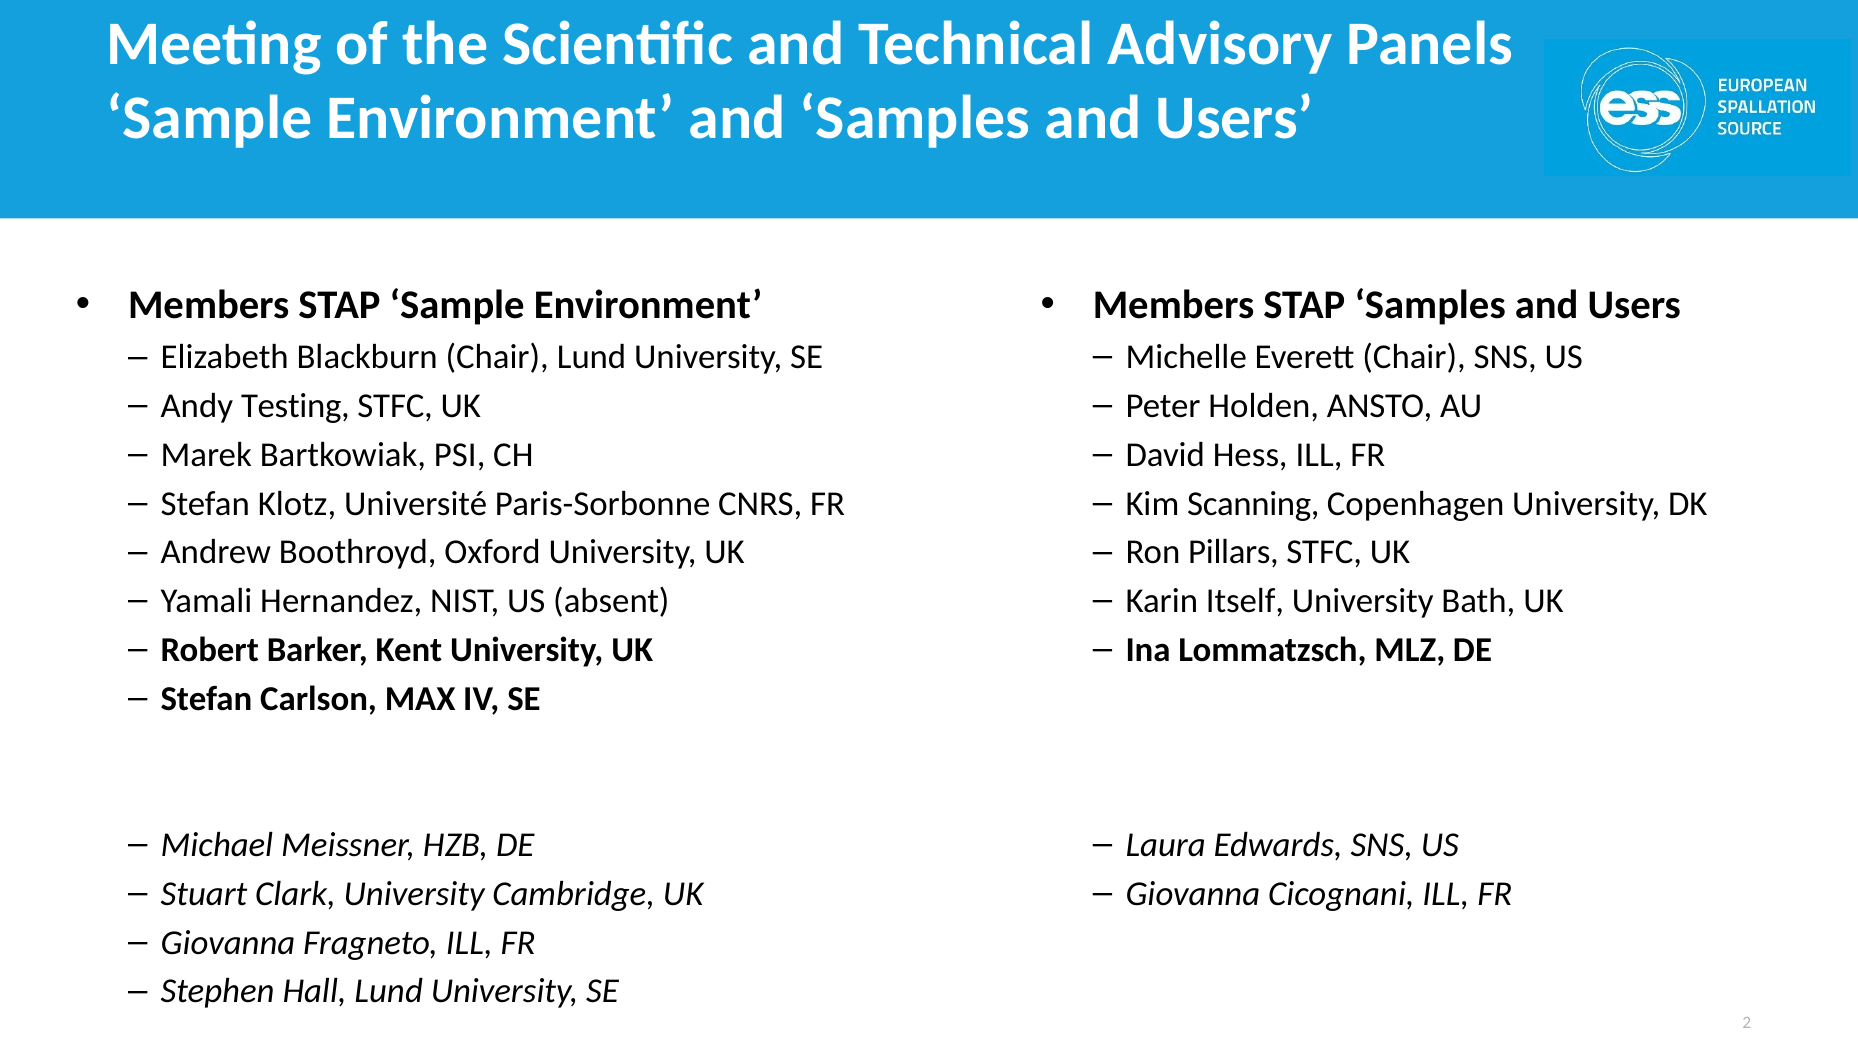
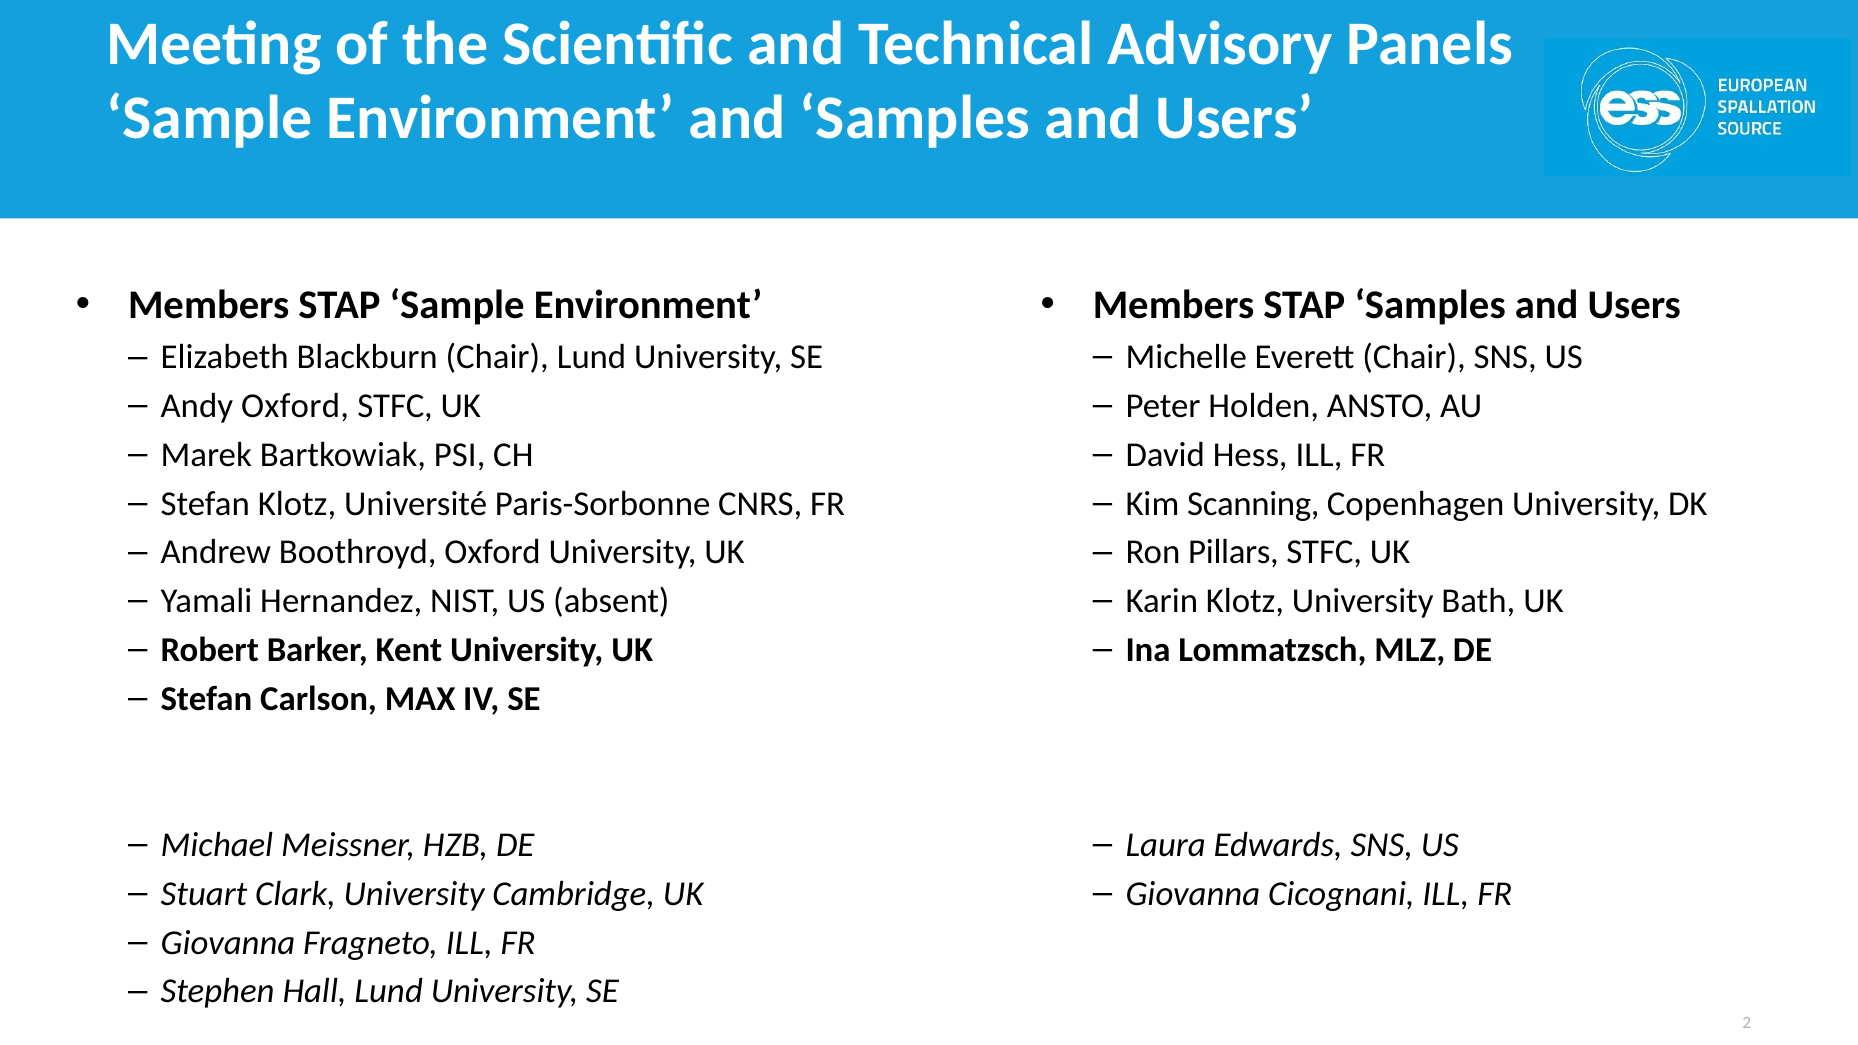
Andy Testing: Testing -> Oxford (295, 406)
Karin Itself: Itself -> Klotz (1245, 601)
